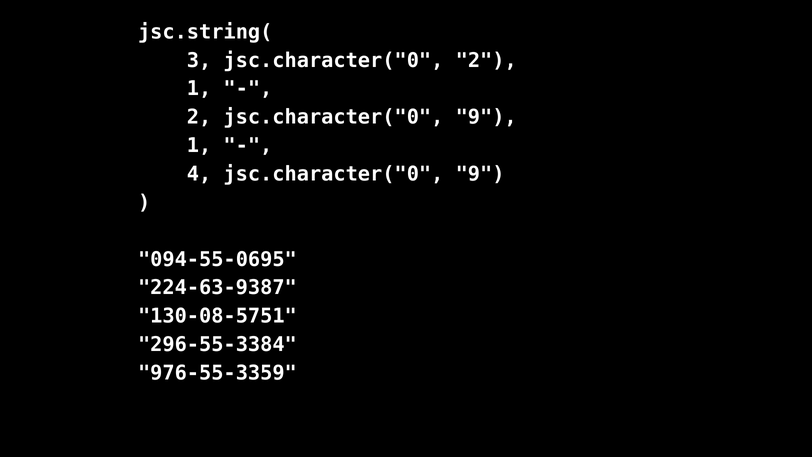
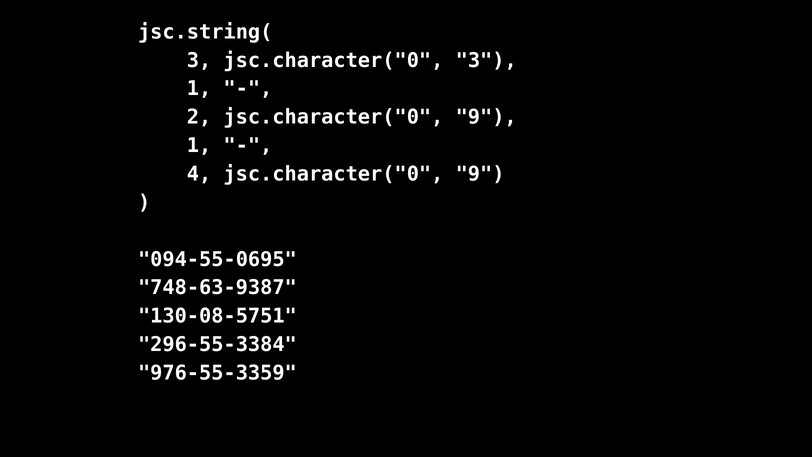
jsc.character("0 2: 2 -> 3 (486, 60)
224-63-9387: 224-63-9387 -> 748-63-9387 (217, 288)
